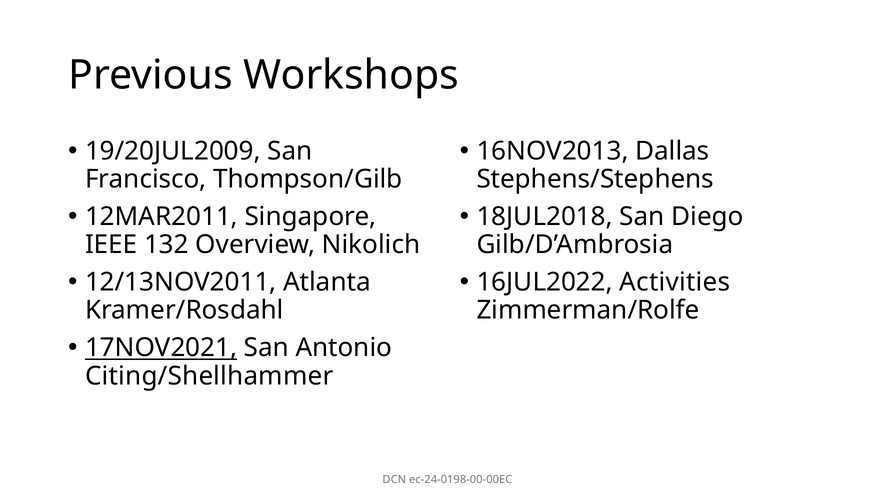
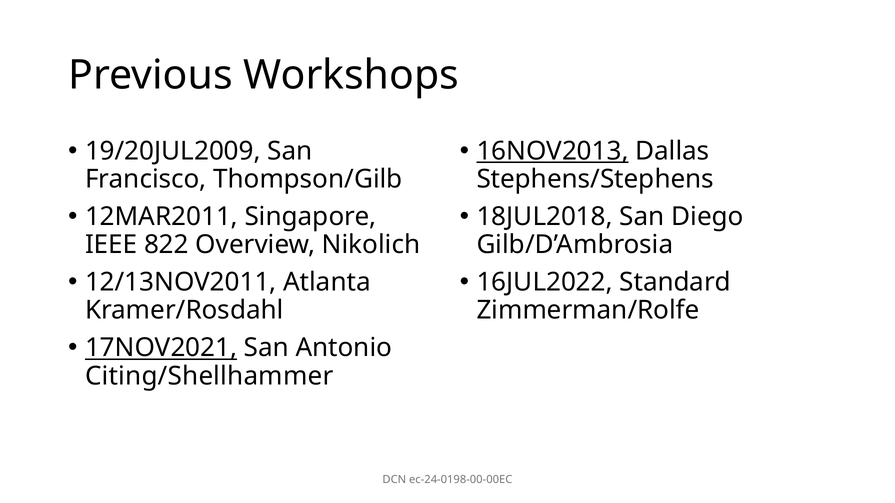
16NOV2013 underline: none -> present (553, 151)
132: 132 -> 822 (166, 245)
Activities: Activities -> Standard (675, 283)
